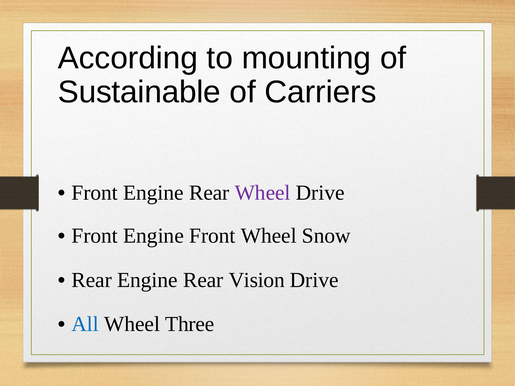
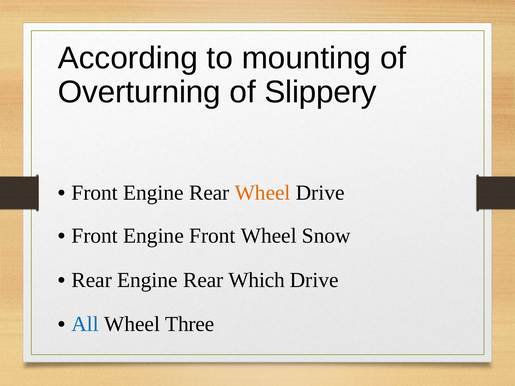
Sustainable: Sustainable -> Overturning (139, 92)
Carriers: Carriers -> Slippery (321, 92)
Wheel colour: purple -> orange (263, 193)
Vision: Vision -> Which (257, 280)
